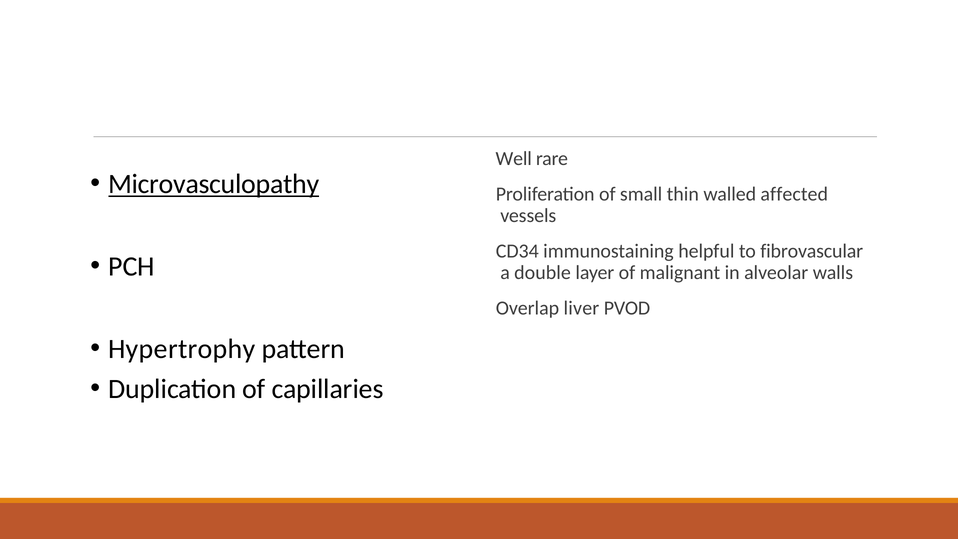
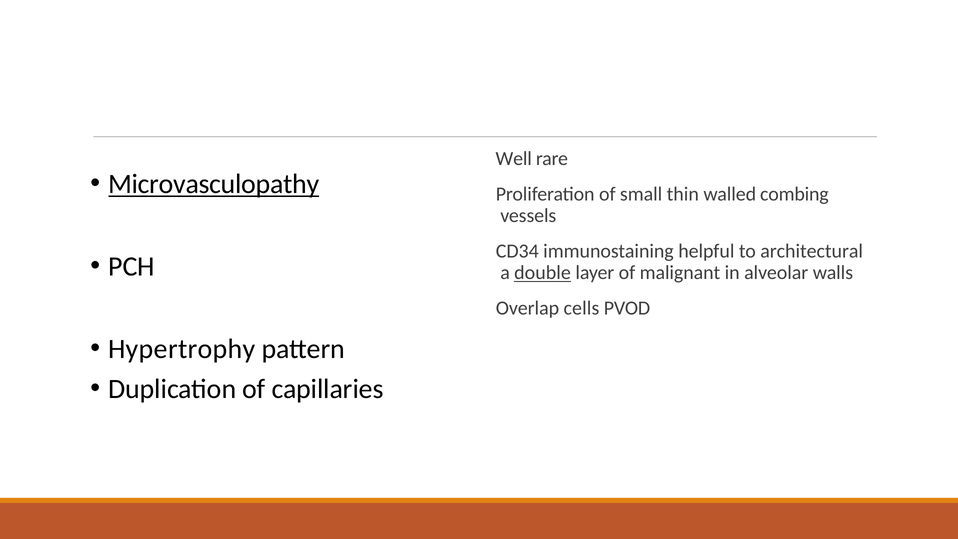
affected: affected -> combing (794, 194)
fibrovascular: fibrovascular -> architectural (812, 251)
double underline: none -> present (543, 273)
liver: liver -> cells (581, 308)
